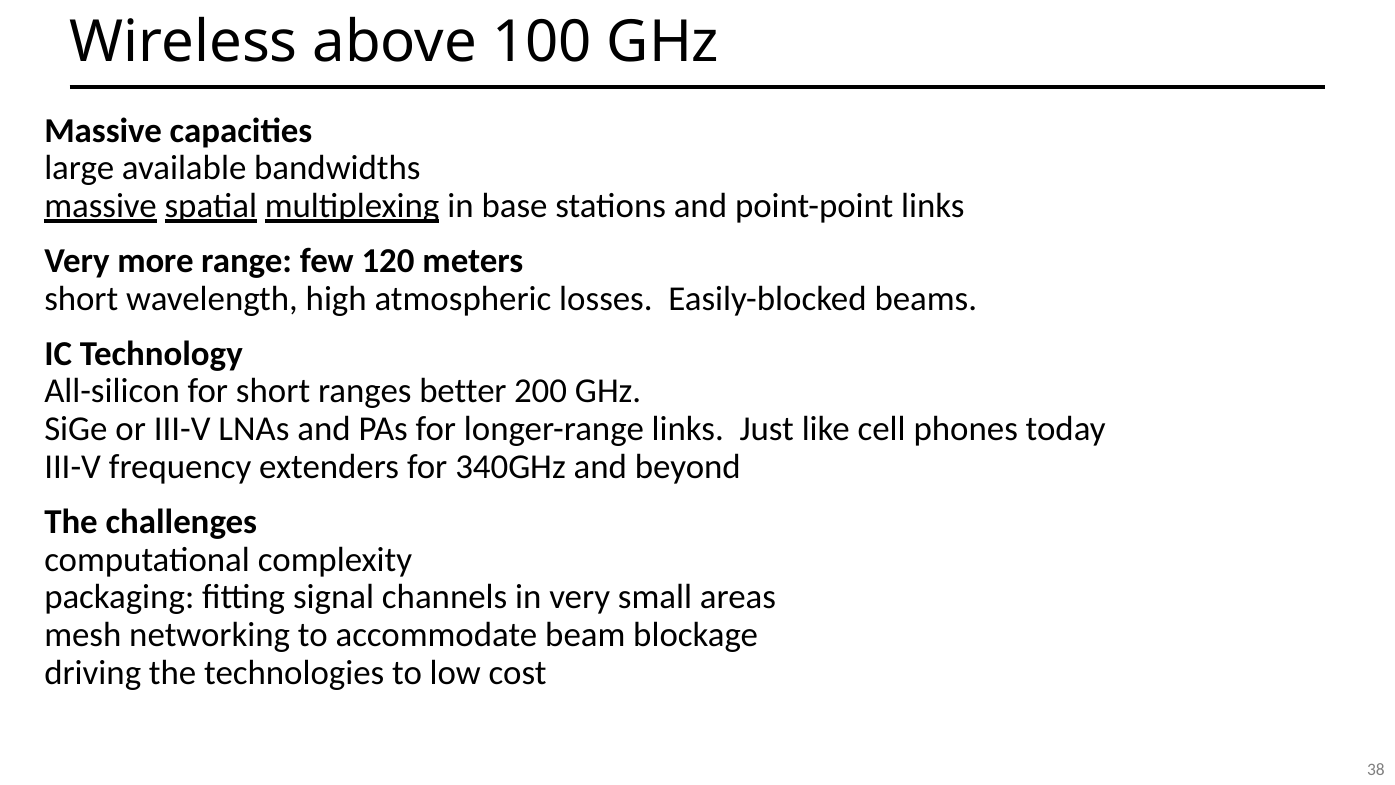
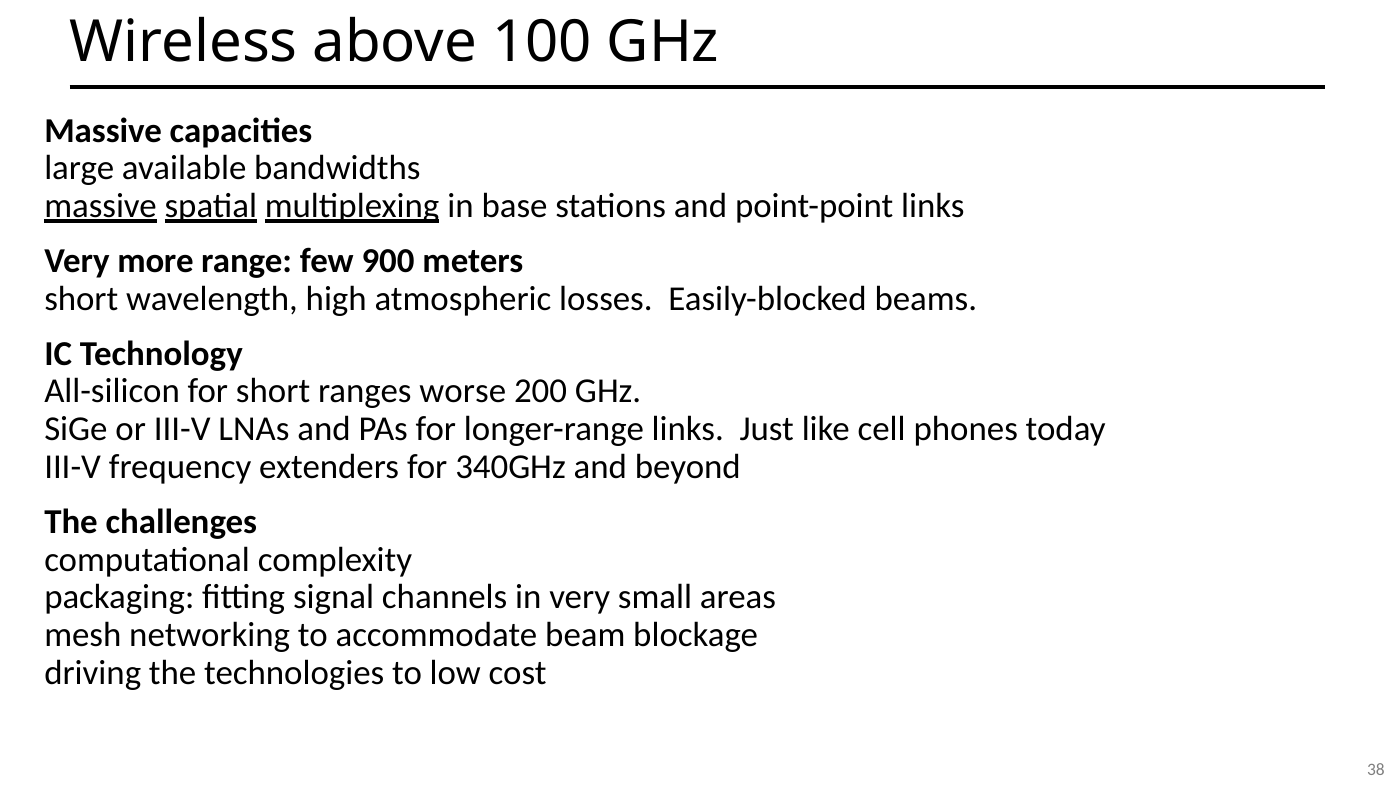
120: 120 -> 900 (388, 261)
better: better -> worse (463, 391)
